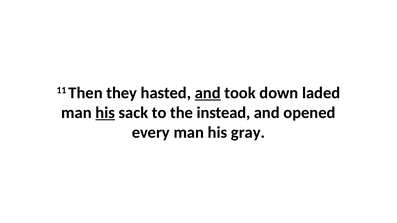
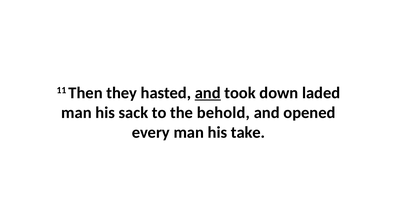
his underline: present -> none (105, 113)
instead: instead -> behold (223, 113)
gray: gray -> take (248, 133)
